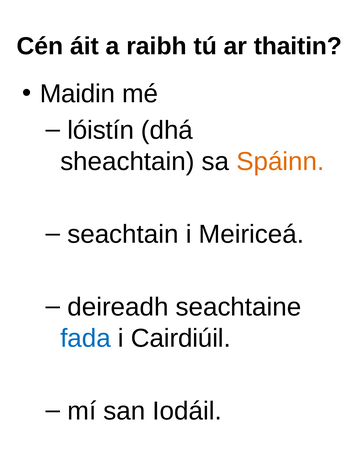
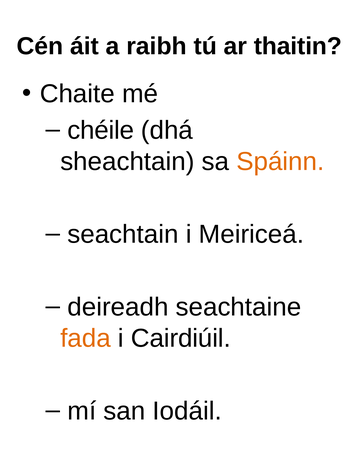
Maidin: Maidin -> Chaite (77, 94)
lóistín: lóistín -> chéile (101, 130)
fada colour: blue -> orange (86, 338)
